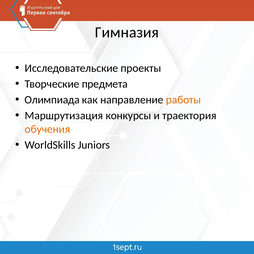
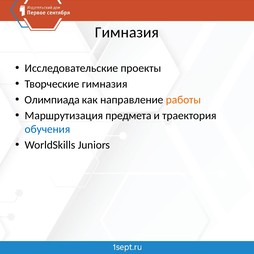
Творческие предмета: предмета -> гимназия (105, 84)
конкурсы: конкурсы -> предмета (128, 116)
обучения colour: orange -> blue (47, 129)
